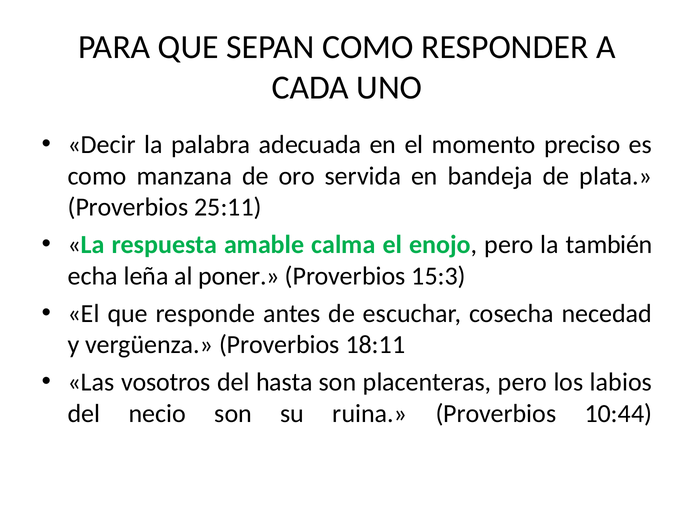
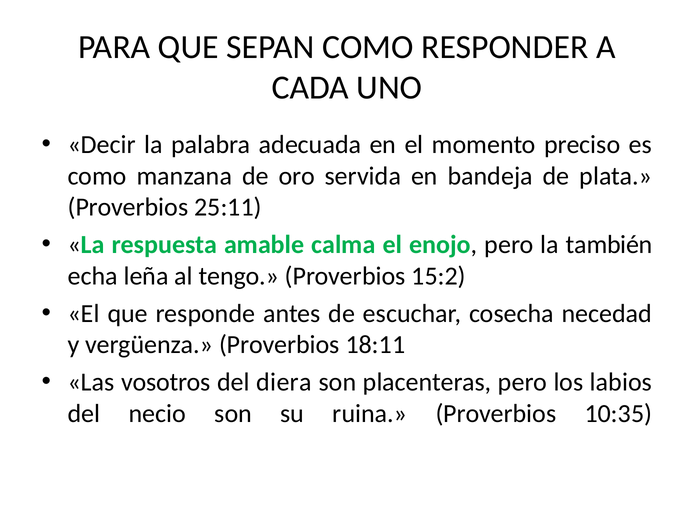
poner: poner -> tengo (239, 276)
15:3: 15:3 -> 15:2 (439, 276)
hasta: hasta -> diera (284, 382)
10:44: 10:44 -> 10:35 (618, 413)
